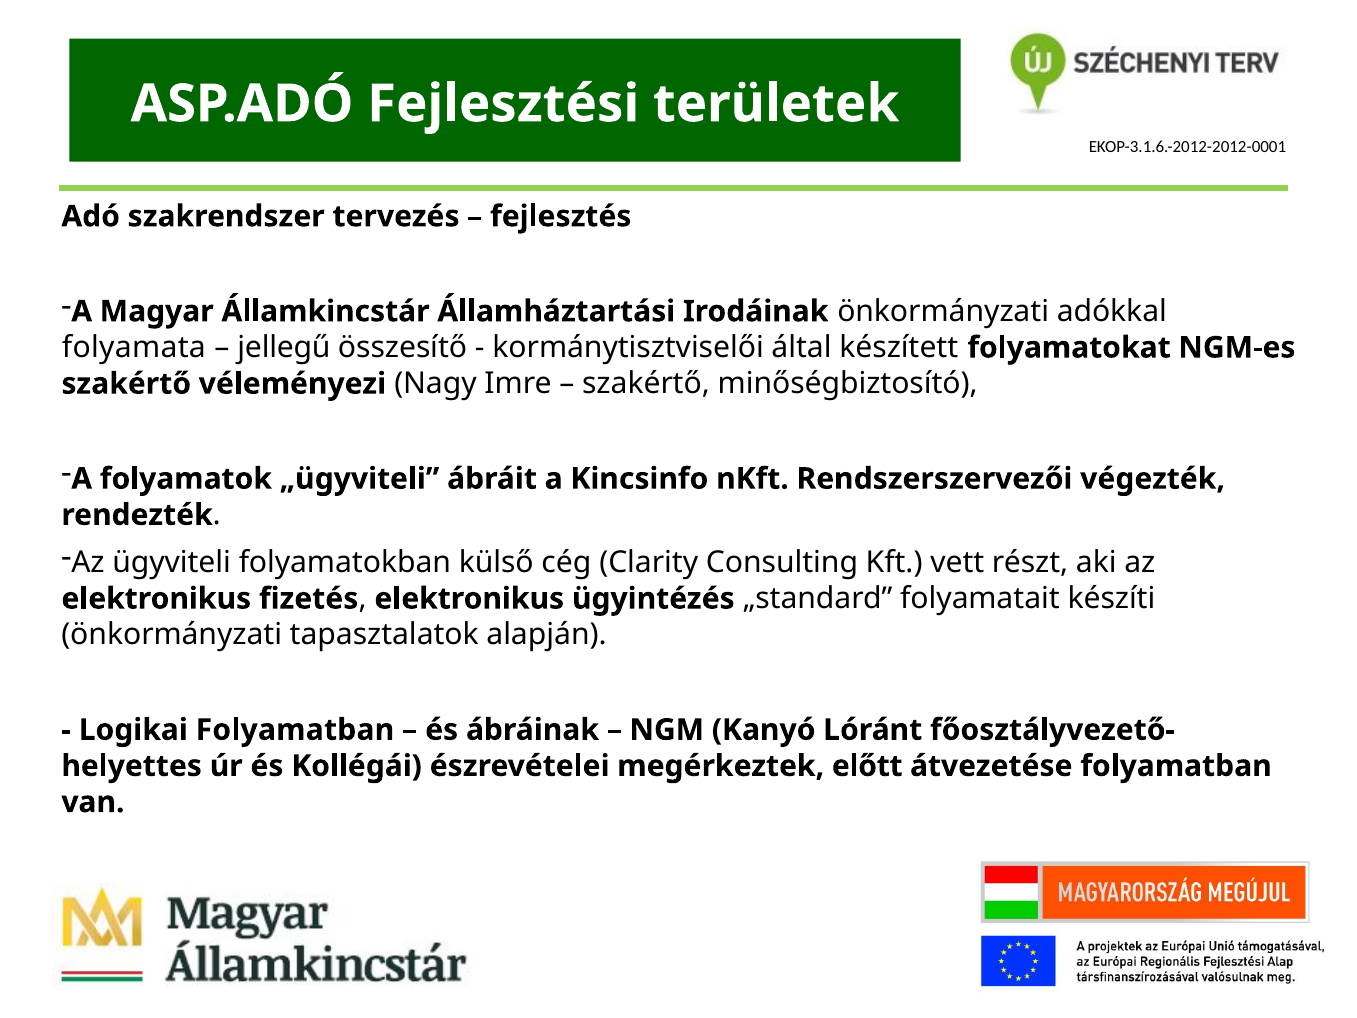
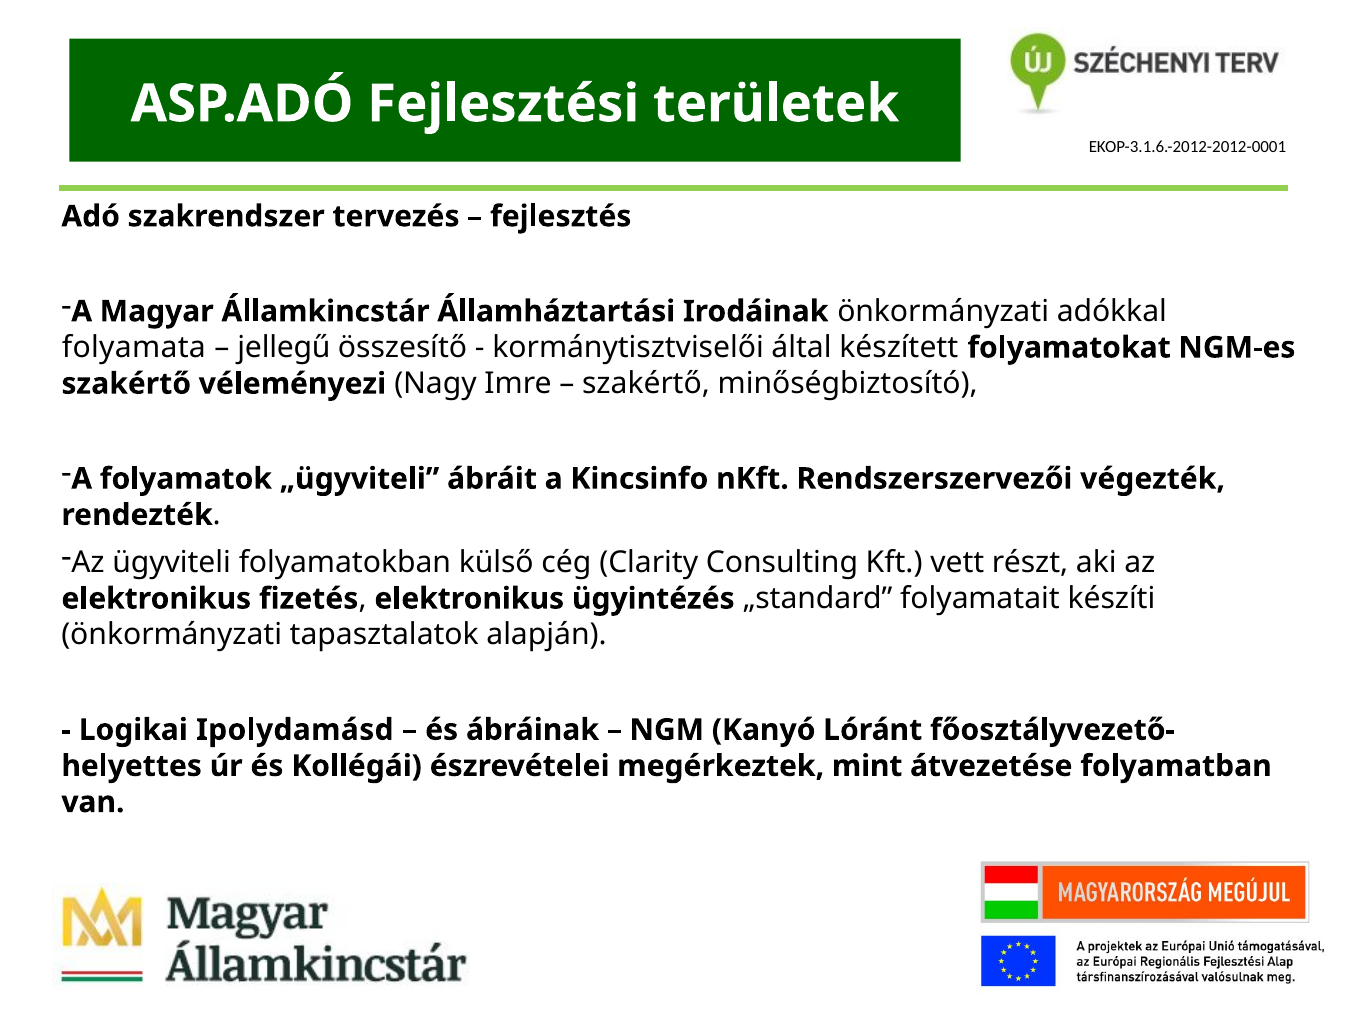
Logikai Folyamatban: Folyamatban -> Ipolydamásd (295, 730)
előtt: előtt -> mint (867, 766)
